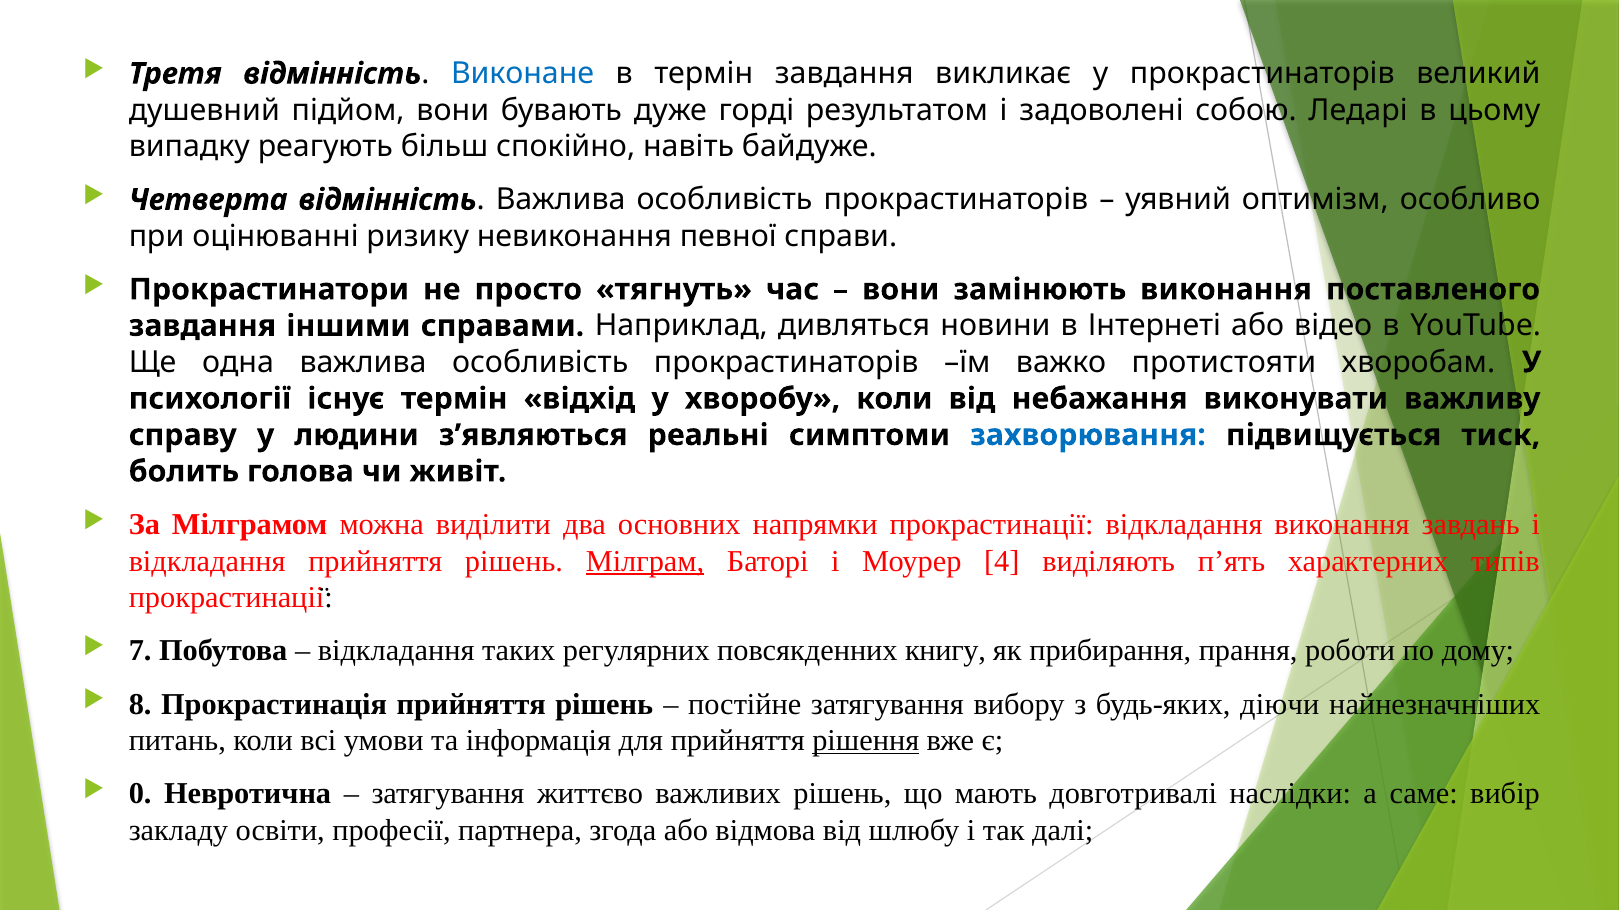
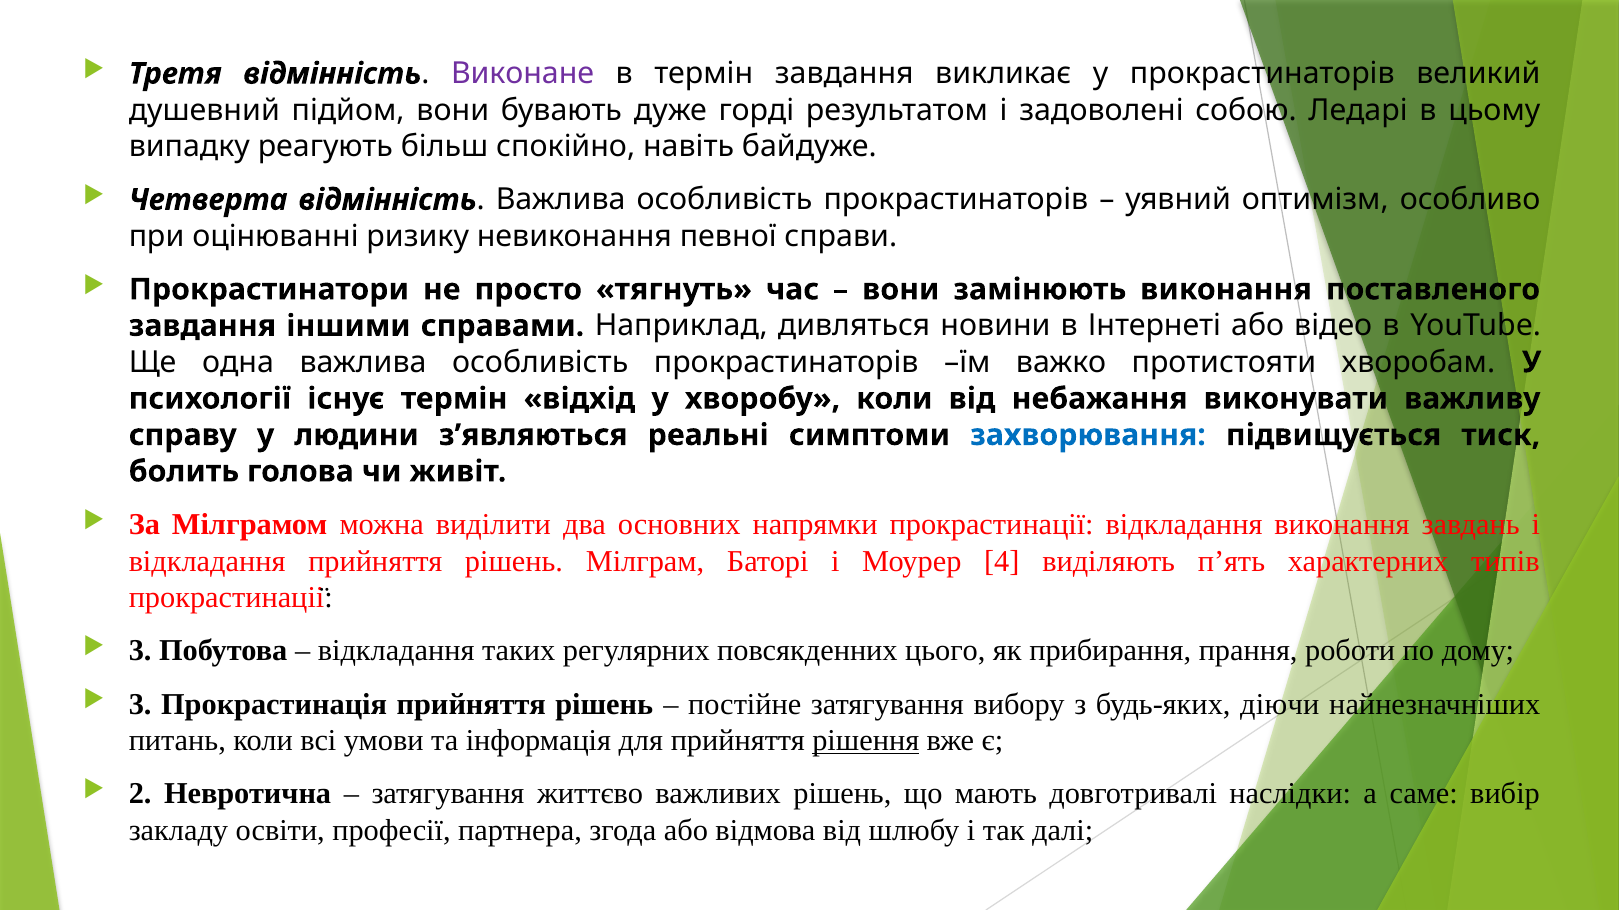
Виконане colour: blue -> purple (523, 74)
Мілграм underline: present -> none (645, 562)
7: 7 -> 3 (140, 651)
книгу: книгу -> цього (945, 651)
8: 8 -> 3 (140, 705)
0: 0 -> 2 (140, 794)
